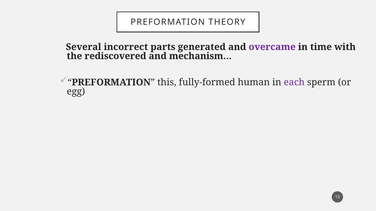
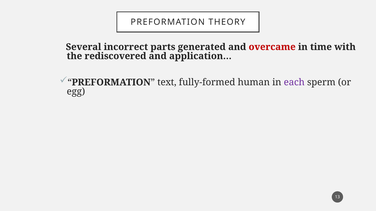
overcame colour: purple -> red (272, 47)
mechanism…: mechanism… -> application… (200, 56)
this: this -> text (167, 82)
